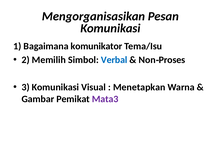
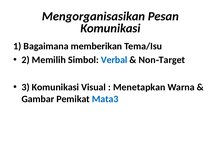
komunikator: komunikator -> memberikan (96, 46)
Proses: Proses -> Target (172, 60)
Mata3 colour: purple -> blue (105, 99)
